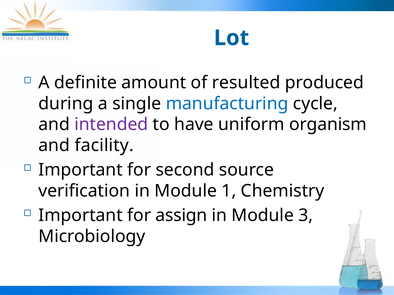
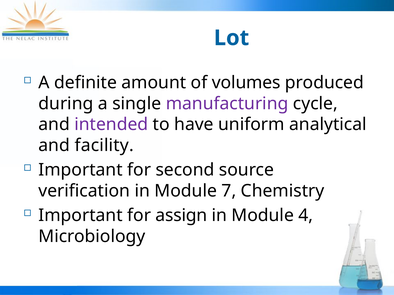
resulted: resulted -> volumes (246, 83)
manufacturing colour: blue -> purple (227, 104)
organism: organism -> analytical (328, 125)
1: 1 -> 7 (229, 191)
3: 3 -> 4 (306, 216)
